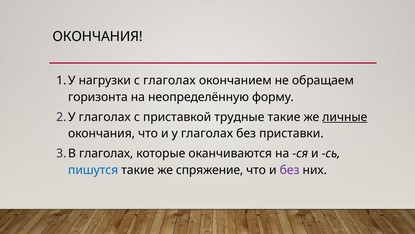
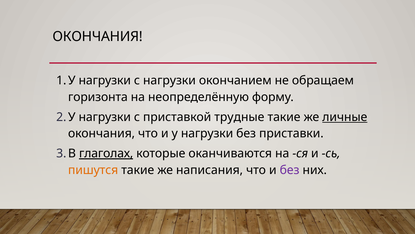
с глаголах: глаголах -> нагрузки (169, 80)
глаголах: глаголах -> нагрузки (105, 117)
у глаголах: глаголах -> нагрузки (207, 133)
глаголах underline: none -> present (106, 153)
пишутся colour: blue -> orange (93, 170)
спряжение: спряжение -> написания (210, 170)
